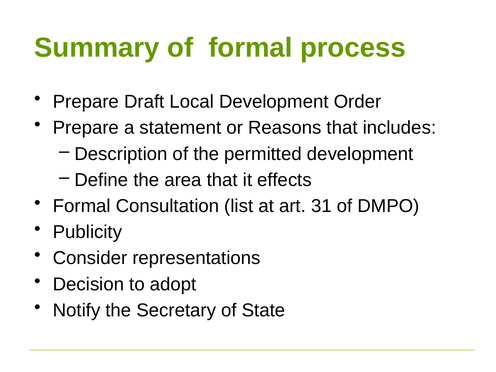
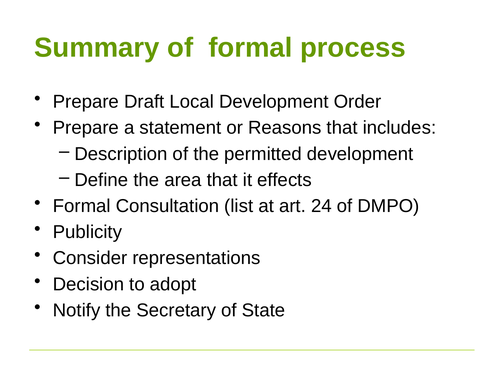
31: 31 -> 24 (321, 206)
